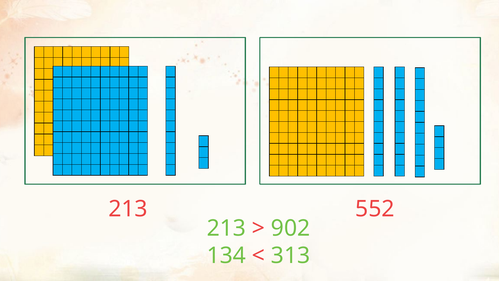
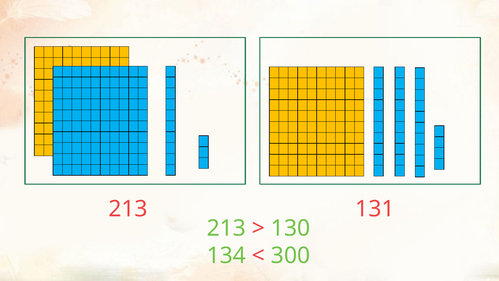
552: 552 -> 131 (375, 209)
902: 902 -> 130 (291, 228)
313: 313 -> 300 (291, 255)
